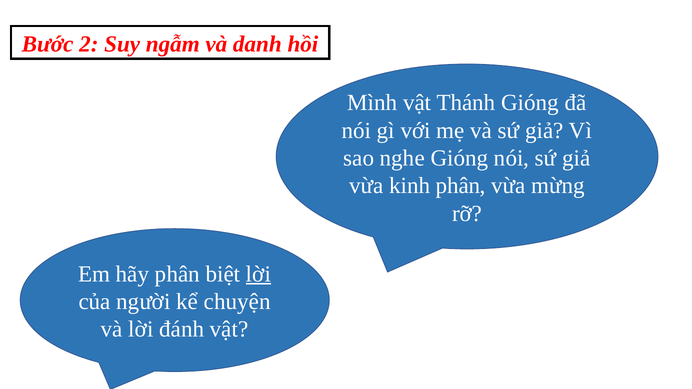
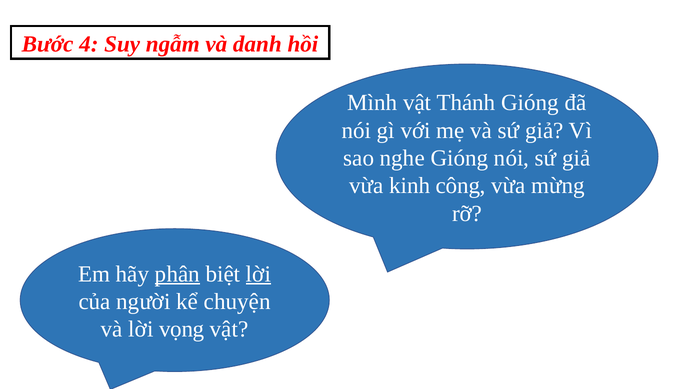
2: 2 -> 4 (89, 44)
kinh phân: phân -> công (461, 186)
phân underline: none -> present (177, 274)
đánh: đánh -> vọng (182, 330)
